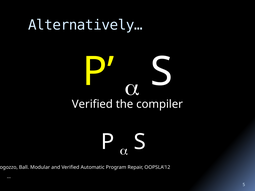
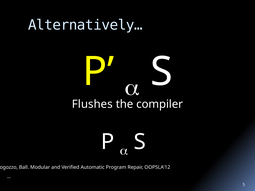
Verified: Verified -> Flushes (92, 104)
